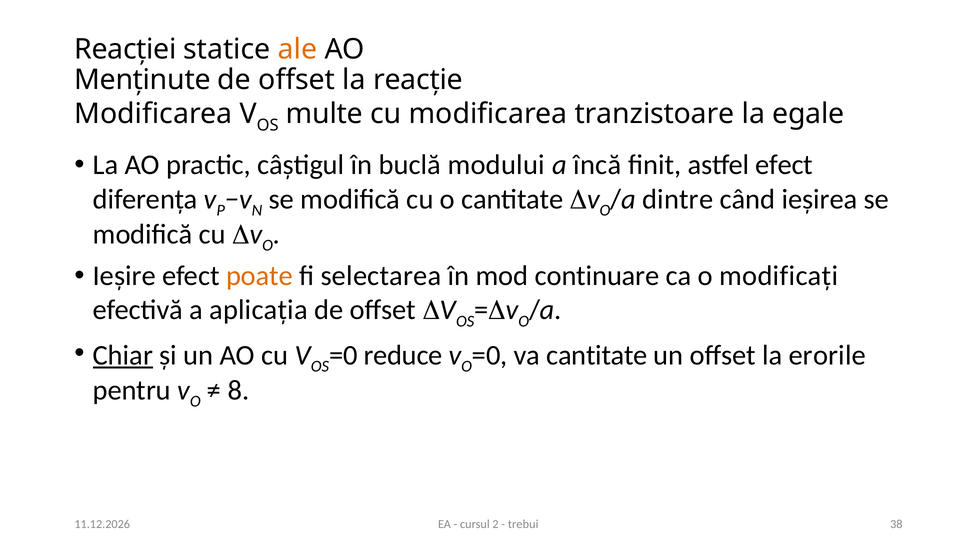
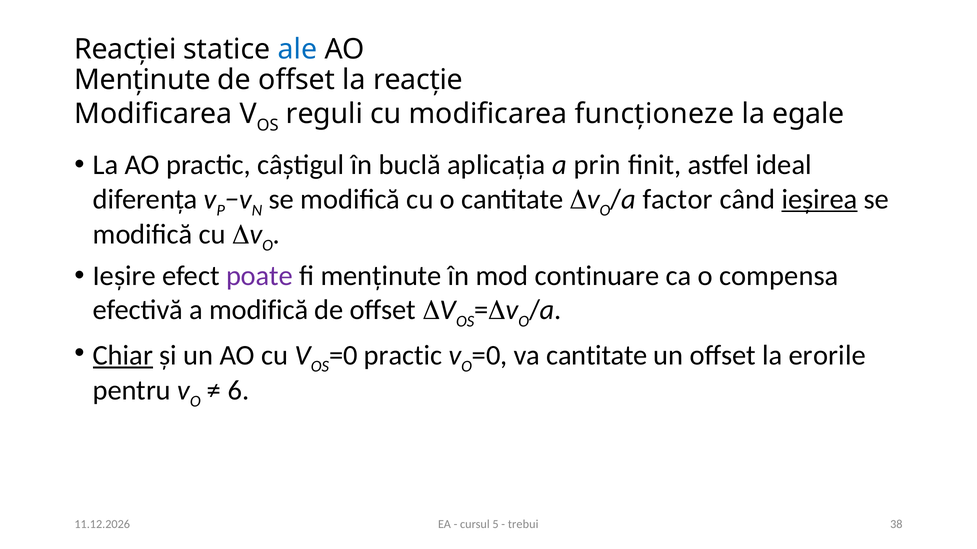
ale colour: orange -> blue (298, 49)
multe: multe -> reguli (324, 114)
tranzistoare: tranzistoare -> funcționeze (654, 114)
modului: modului -> aplicația (496, 165)
încă: încă -> prin (597, 165)
astfel efect: efect -> ideal (784, 165)
dintre: dintre -> factor (678, 199)
ieșirea underline: none -> present (819, 199)
poate colour: orange -> purple (260, 276)
fi selectarea: selectarea -> menținute (381, 276)
modificați: modificați -> compensa (779, 276)
a aplicația: aplicația -> modifică (259, 310)
reduce: reduce -> practic (403, 356)
8: 8 -> 6 (238, 391)
2: 2 -> 5 (495, 525)
